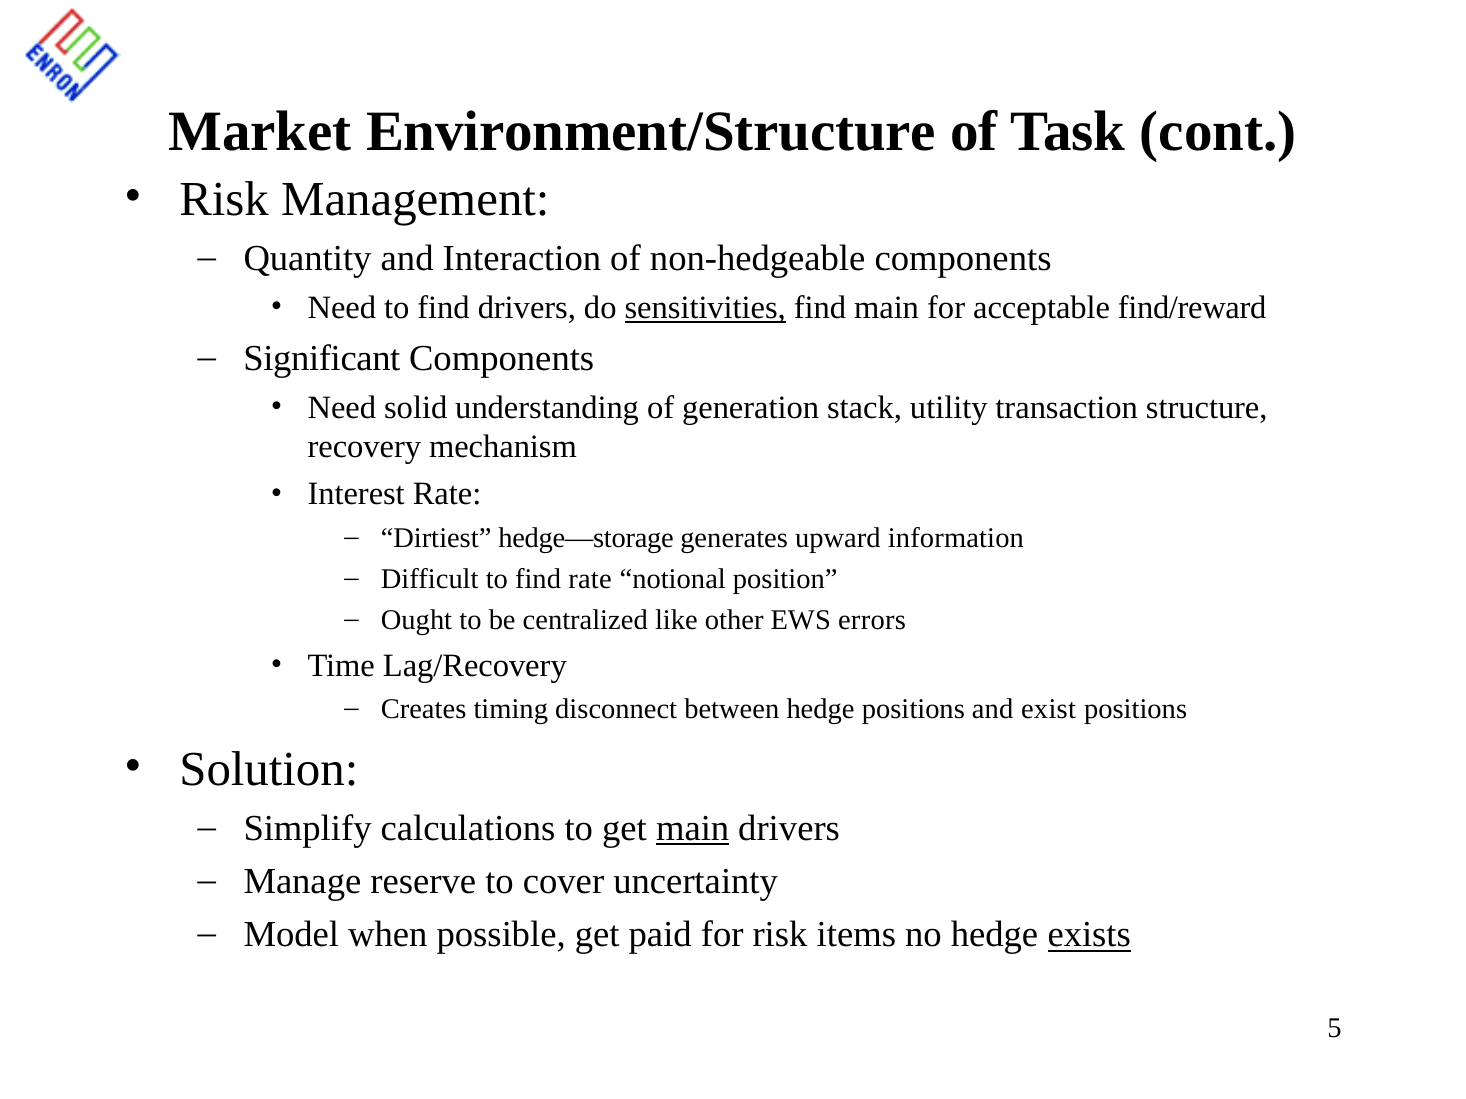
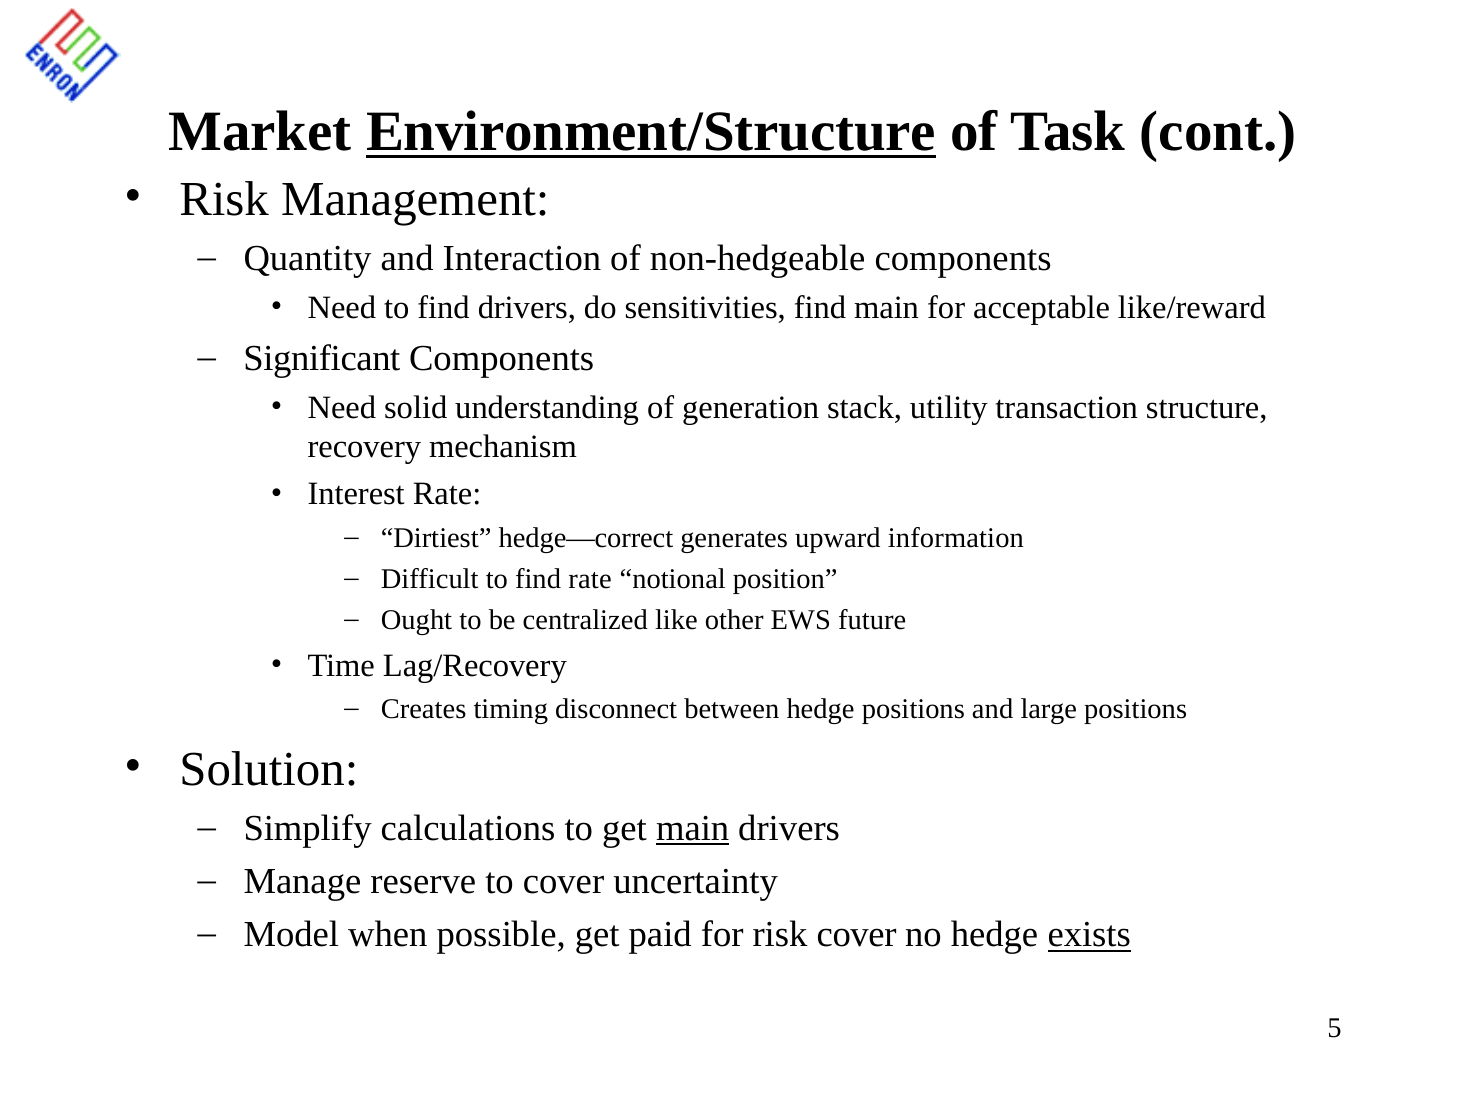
Environment/Structure underline: none -> present (651, 132)
sensitivities underline: present -> none (705, 308)
find/reward: find/reward -> like/reward (1192, 308)
hedge—storage: hedge—storage -> hedge—correct (586, 538)
errors: errors -> future (872, 621)
exist: exist -> large (1049, 709)
risk items: items -> cover (857, 935)
